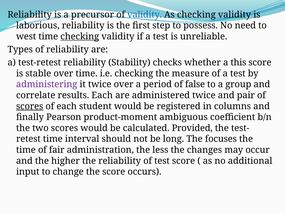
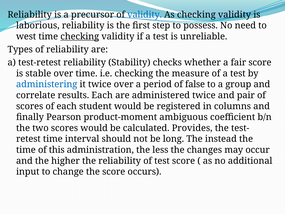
this: this -> fair (238, 62)
administering colour: purple -> blue (47, 84)
scores underline: present -> none (30, 106)
Provided: Provided -> Provides (192, 128)
focuses: focuses -> instead (221, 139)
fair: fair -> this (57, 150)
